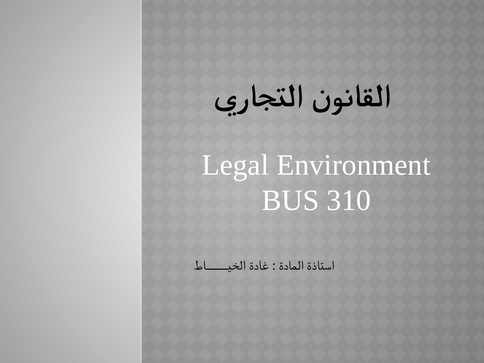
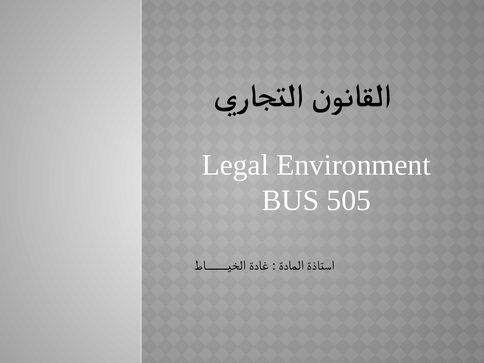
310: 310 -> 505 (349, 200)
